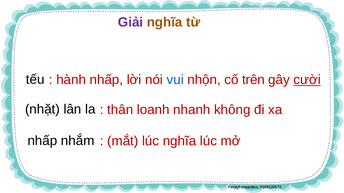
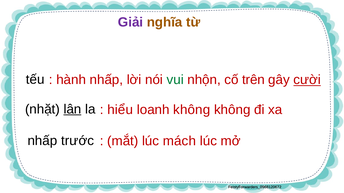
vui colour: blue -> green (175, 80)
lân underline: none -> present (72, 109)
thân: thân -> hiểu (120, 110)
loanh nhanh: nhanh -> không (192, 110)
nhắm: nhắm -> trước (78, 141)
lúc nghĩa: nghĩa -> mách (179, 141)
